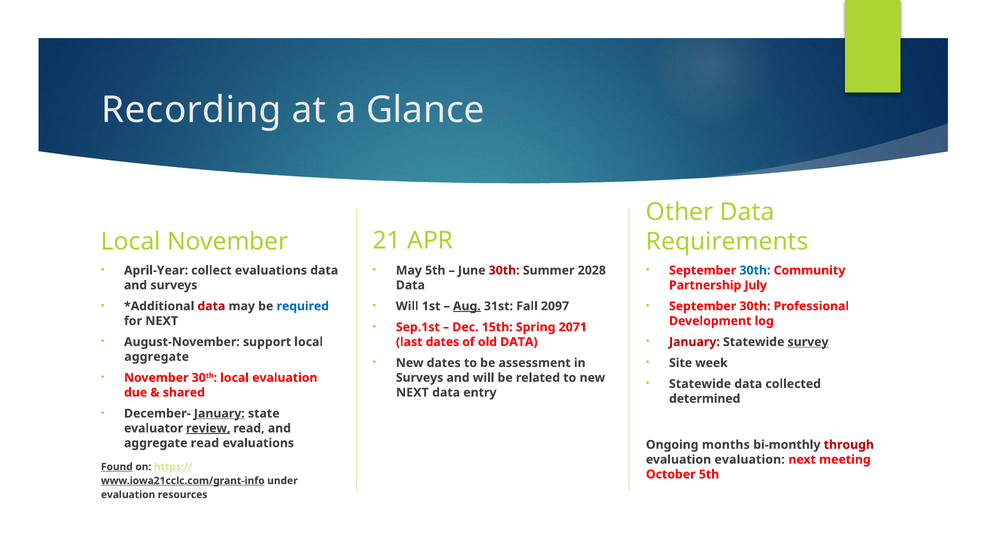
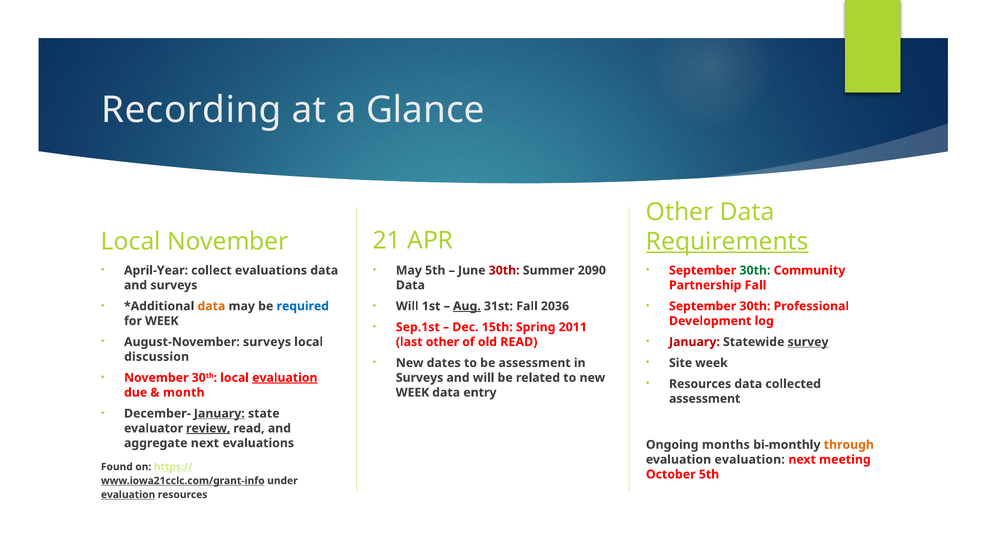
Requirements underline: none -> present (727, 242)
2028: 2028 -> 2090 (592, 270)
30th colour: blue -> green (755, 270)
Partnership July: July -> Fall (756, 285)
data colour: red -> orange (211, 306)
2097: 2097 -> 2036 (555, 306)
for NEXT: NEXT -> WEEK (162, 321)
2071: 2071 -> 2011 (573, 327)
August-November support: support -> surveys (267, 342)
last dates: dates -> other (442, 342)
old DATA: DATA -> READ (519, 342)
aggregate: aggregate -> discussion (157, 357)
evaluation underline: none -> present (285, 378)
Statewide: Statewide -> Resources (700, 384)
shared: shared -> month (184, 393)
NEXT: NEXT -> WEEK (413, 393)
determined: determined -> assessment (705, 399)
aggregate read: read -> next (205, 443)
through colour: red -> orange (849, 445)
Found underline: present -> none (117, 467)
evaluation underline: none -> present (128, 495)
